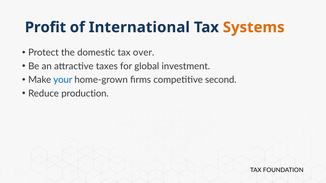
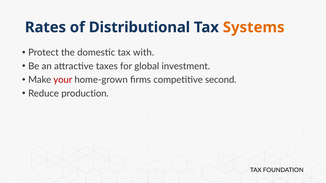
Profit: Profit -> Rates (45, 27)
International: International -> Distributional (139, 27)
over: over -> with (144, 53)
your colour: blue -> red (63, 80)
